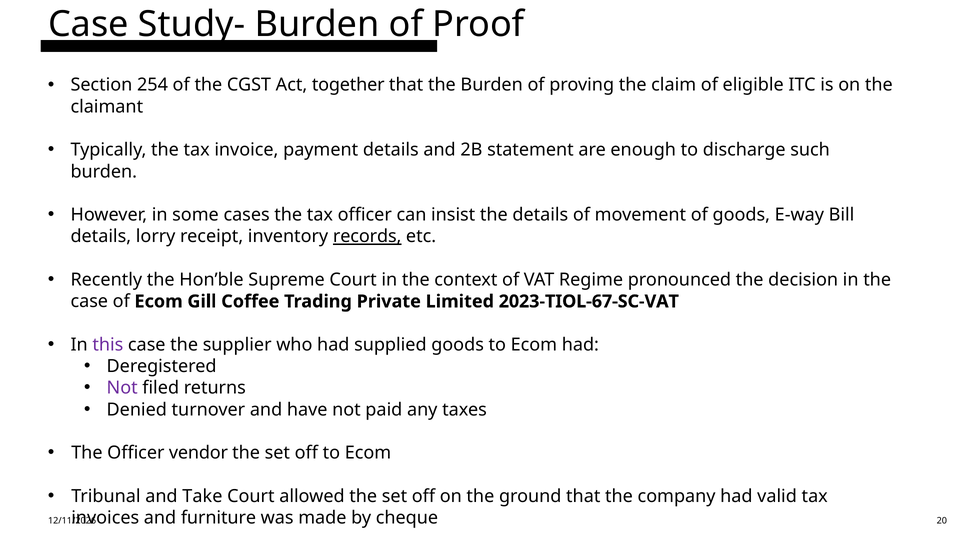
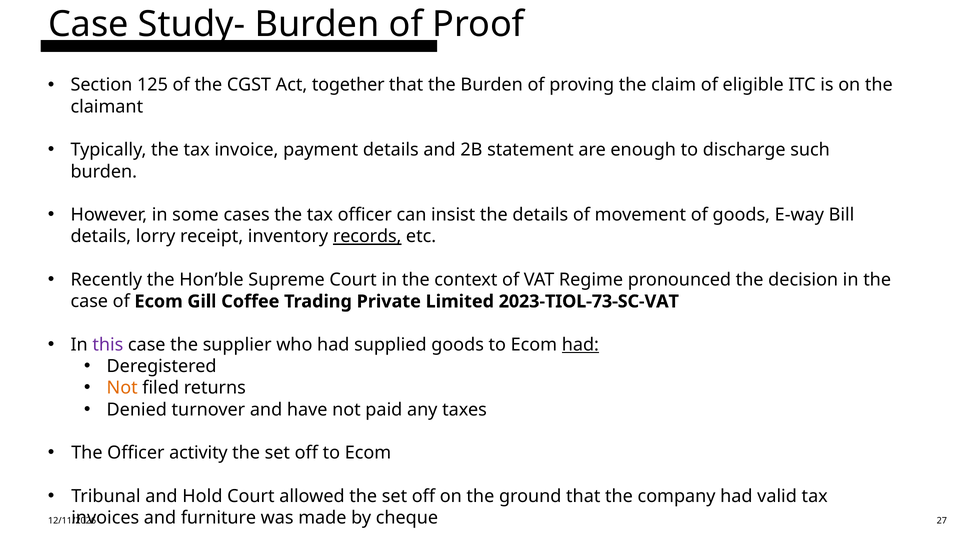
254: 254 -> 125 (153, 85)
2023-TIOL-67-SC-VAT: 2023-TIOL-67-SC-VAT -> 2023-TIOL-73-SC-VAT (589, 302)
had underline: none -> present (580, 345)
Not colour: purple -> orange (122, 388)
vendor: vendor -> activity (198, 453)
Take: Take -> Hold (202, 496)
20: 20 -> 27 (942, 521)
